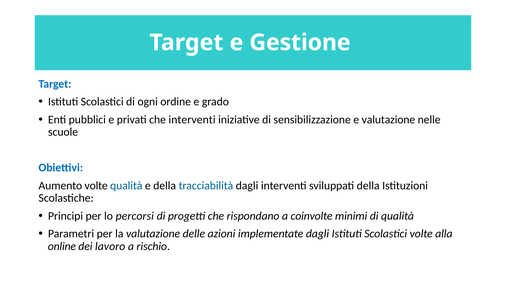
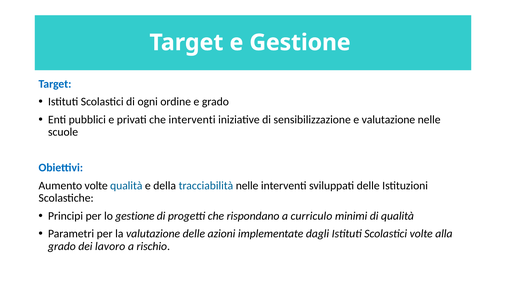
tracciabilità dagli: dagli -> nelle (247, 185)
sviluppati della: della -> delle (368, 185)
lo percorsi: percorsi -> gestione (135, 216)
coinvolte: coinvolte -> curriculo (311, 216)
online: online -> grado (62, 246)
